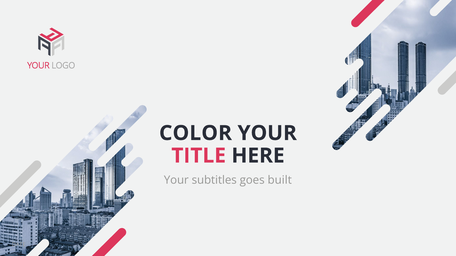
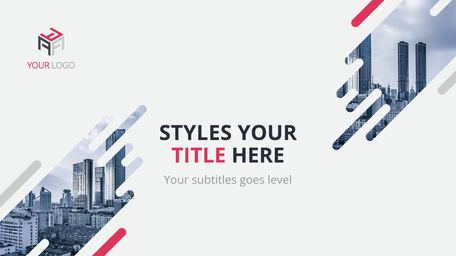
COLOR: COLOR -> STYLES (195, 133)
built: built -> level (280, 180)
